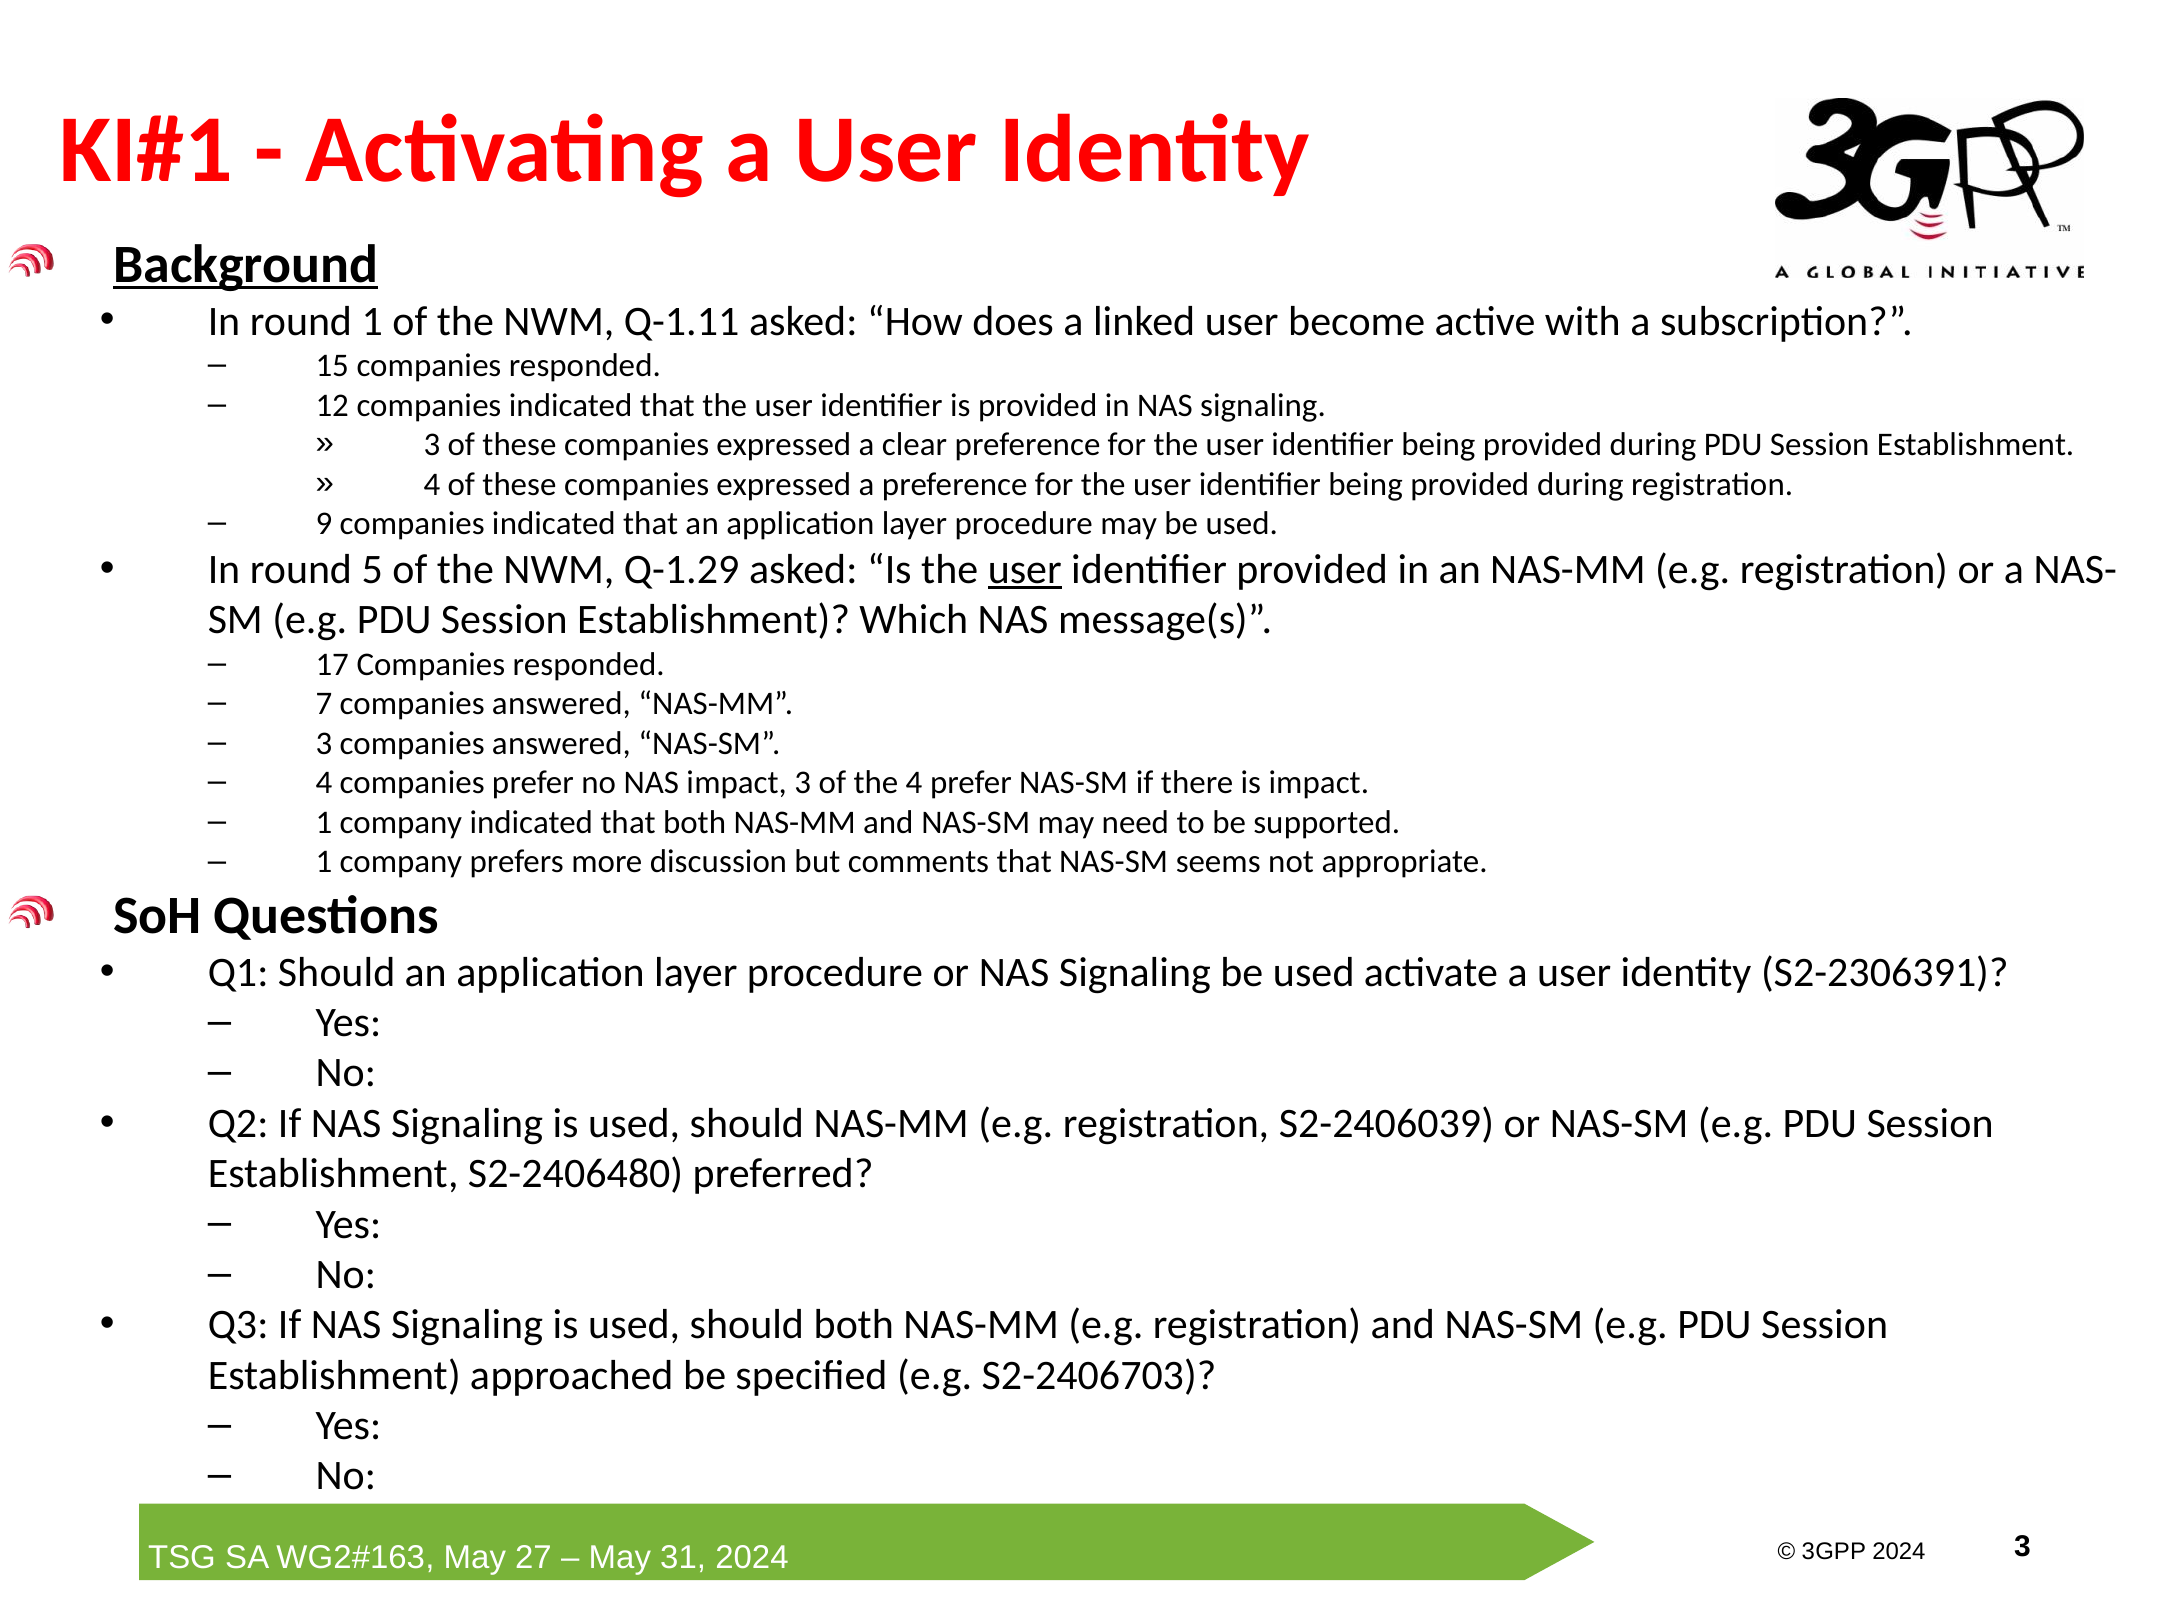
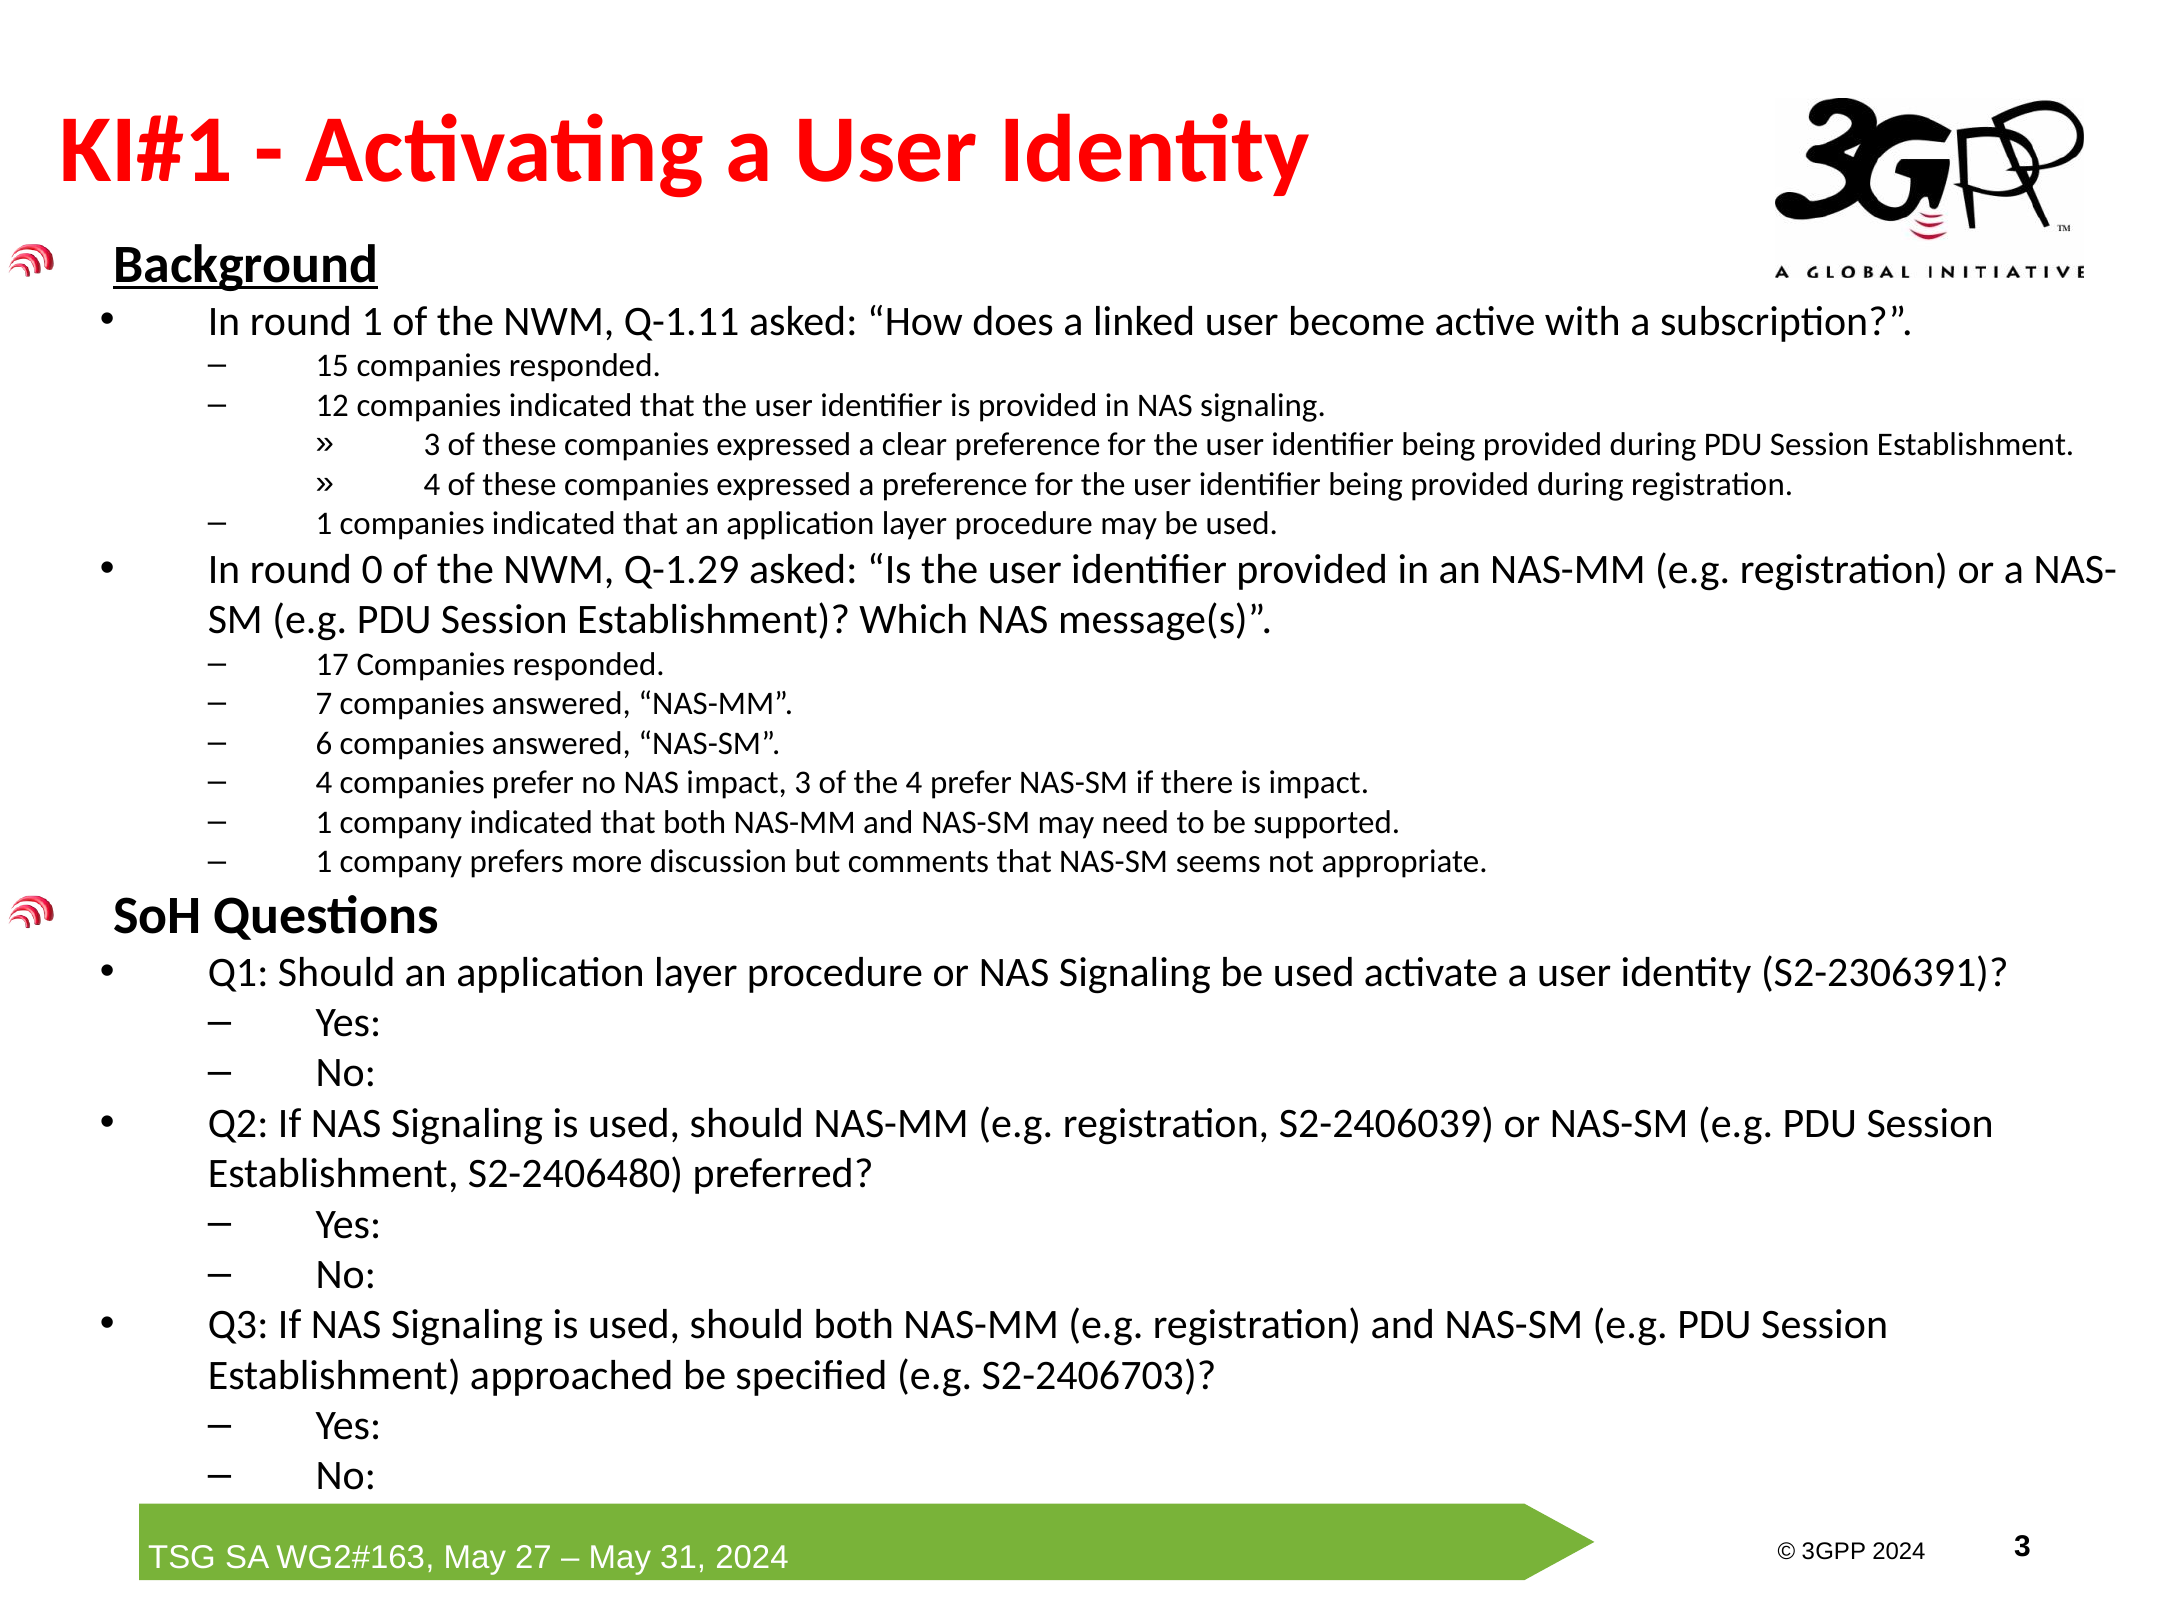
9: 9 -> 1 (324, 524)
5: 5 -> 0 (372, 569)
user underline: present -> none (1025, 569)
3: 3 -> 6 (324, 743)
